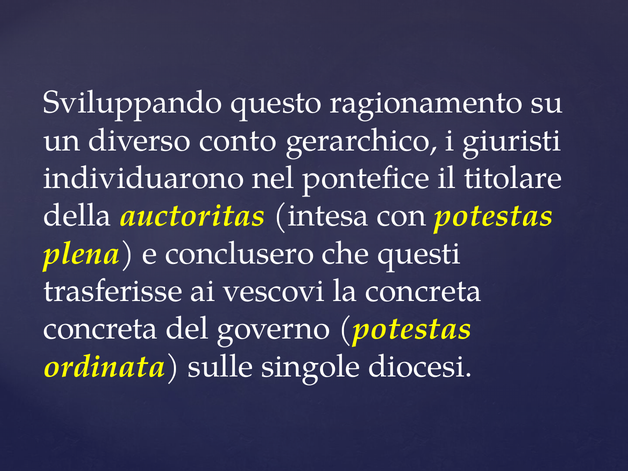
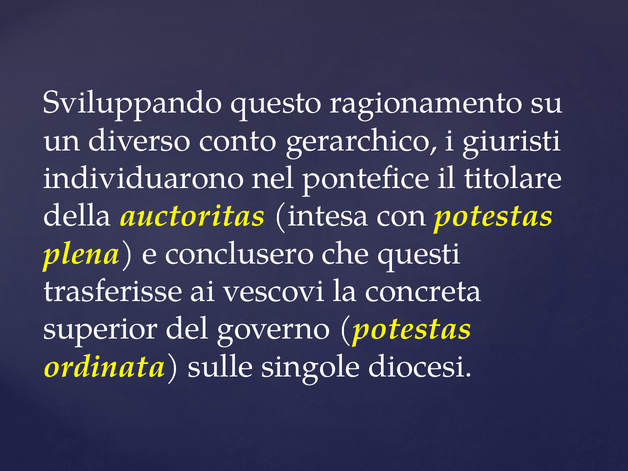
concreta: concreta -> superior (101, 329)
